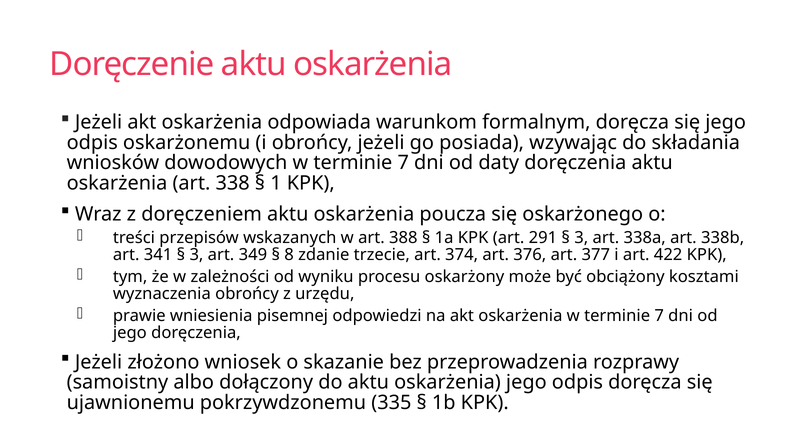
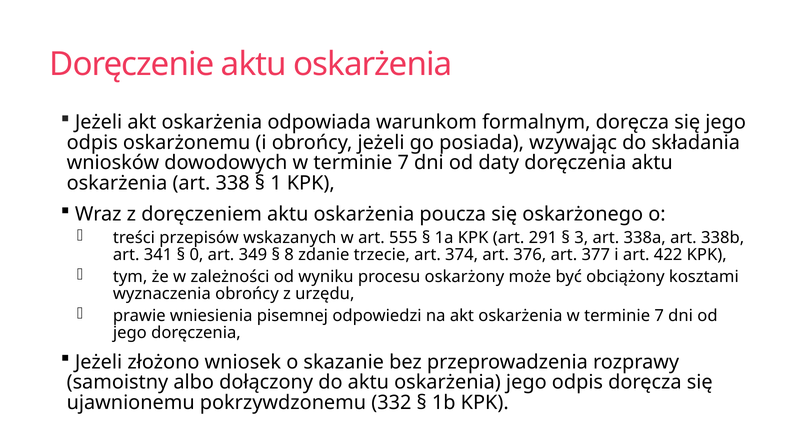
388: 388 -> 555 (403, 238)
3: 3 -> 0 (196, 255)
335: 335 -> 332 (391, 402)
